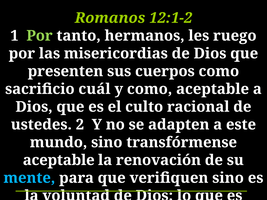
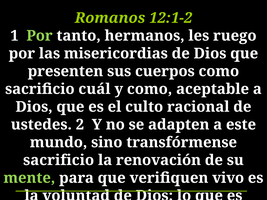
aceptable: aceptable -> sacrificio (59, 160)
mente colour: light blue -> light green (29, 178)
verifiquen sino: sino -> vivo (228, 178)
